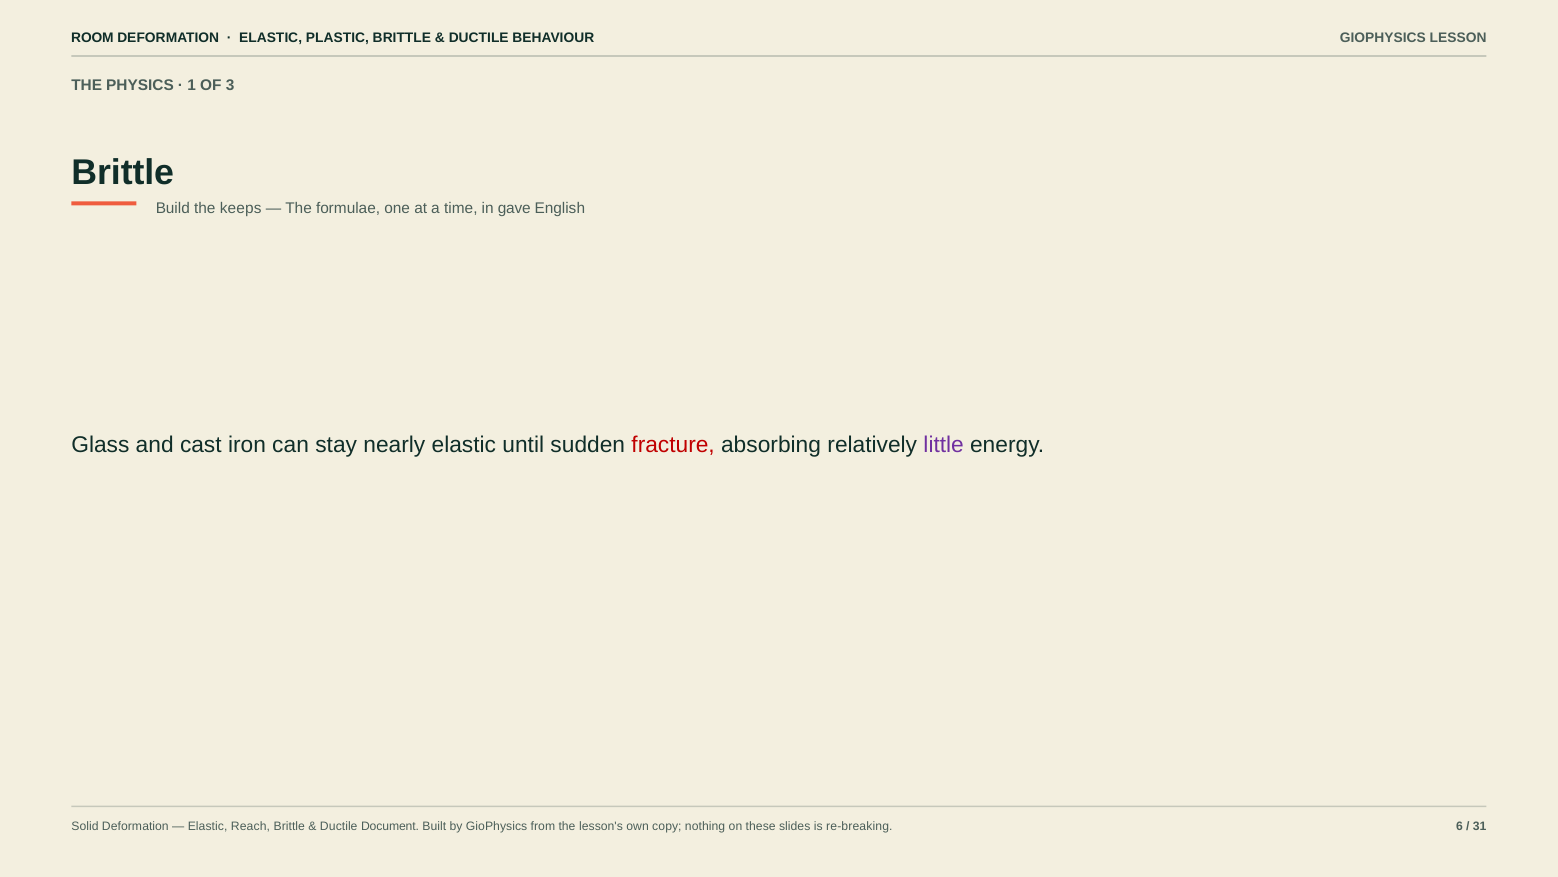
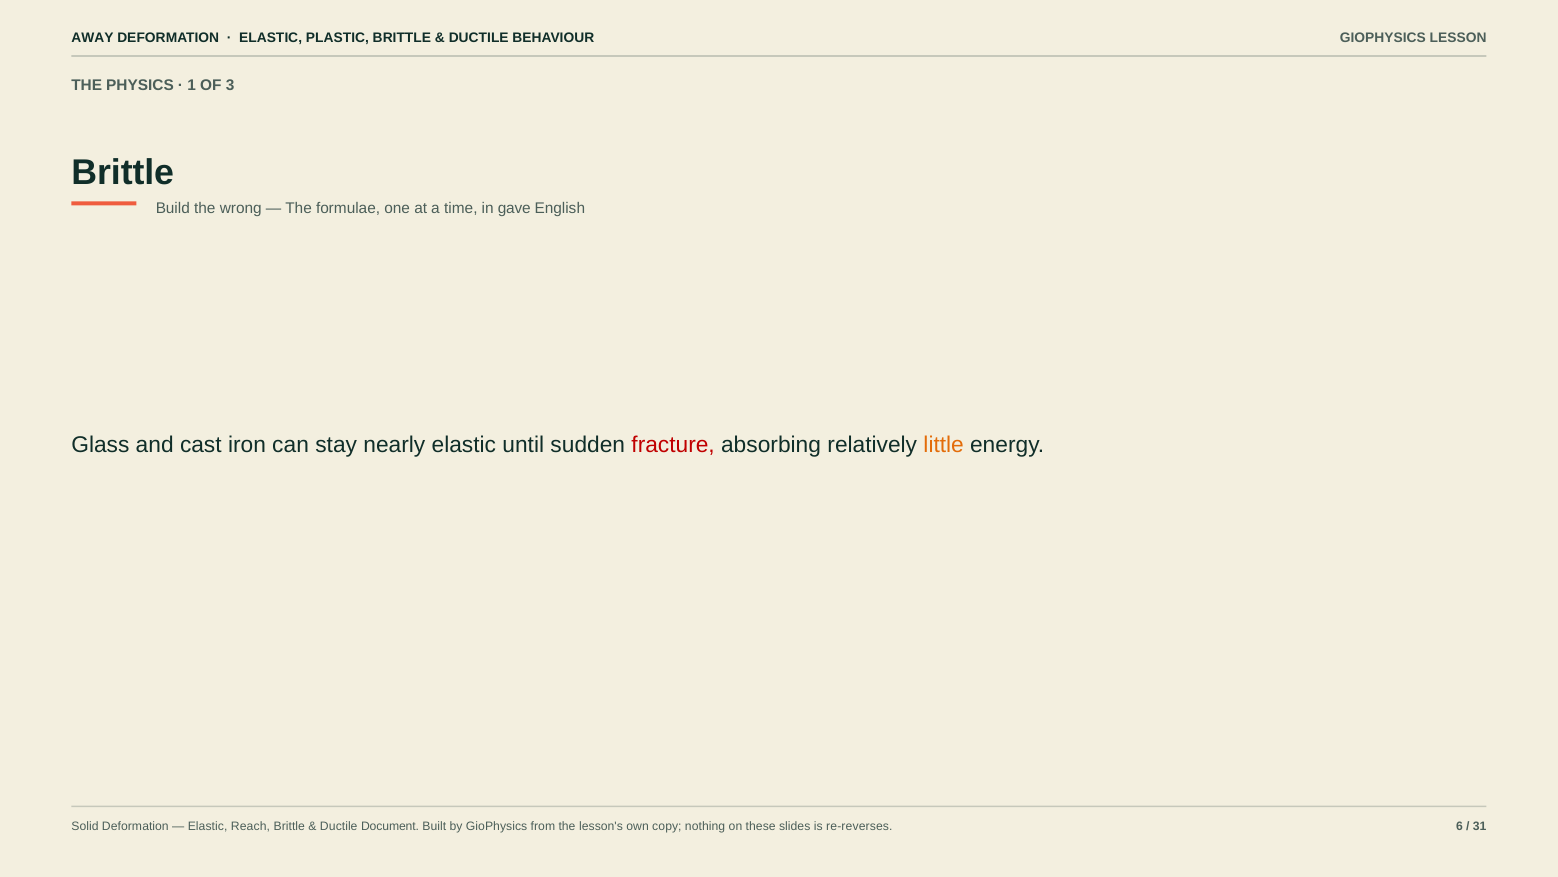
ROOM: ROOM -> AWAY (92, 38)
keeps: keeps -> wrong (241, 208)
little colour: purple -> orange (944, 444)
re-breaking: re-breaking -> re-reverses (859, 826)
